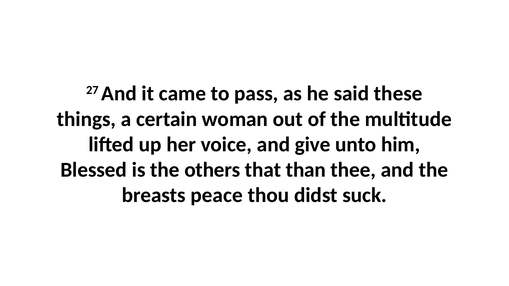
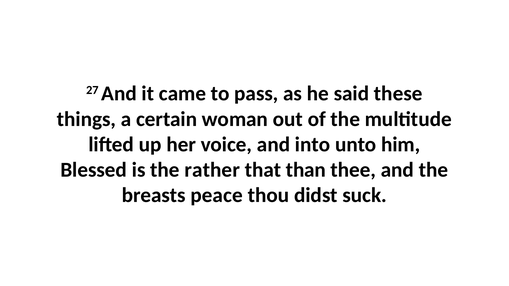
give: give -> into (313, 145)
others: others -> rather (212, 170)
